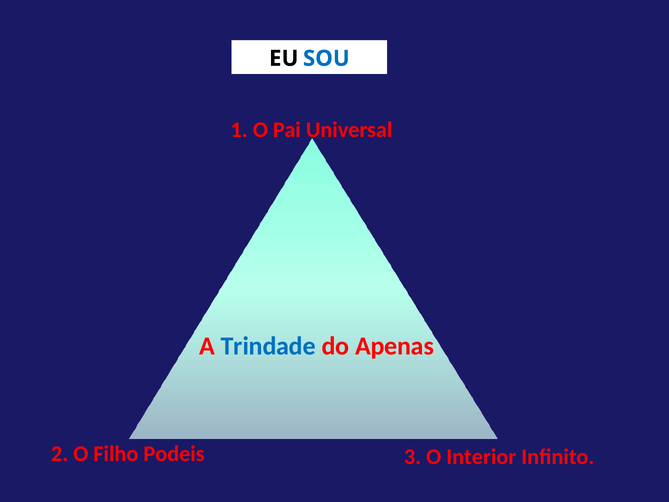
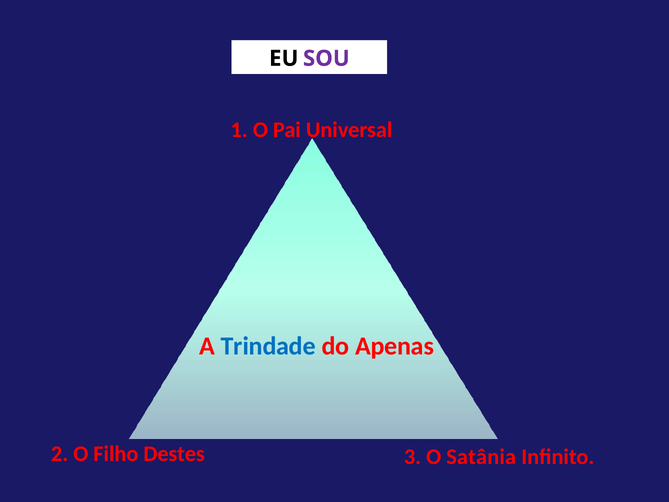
SOU colour: blue -> purple (326, 58)
Podeis: Podeis -> Destes (174, 454)
Interior: Interior -> Satânia (481, 457)
